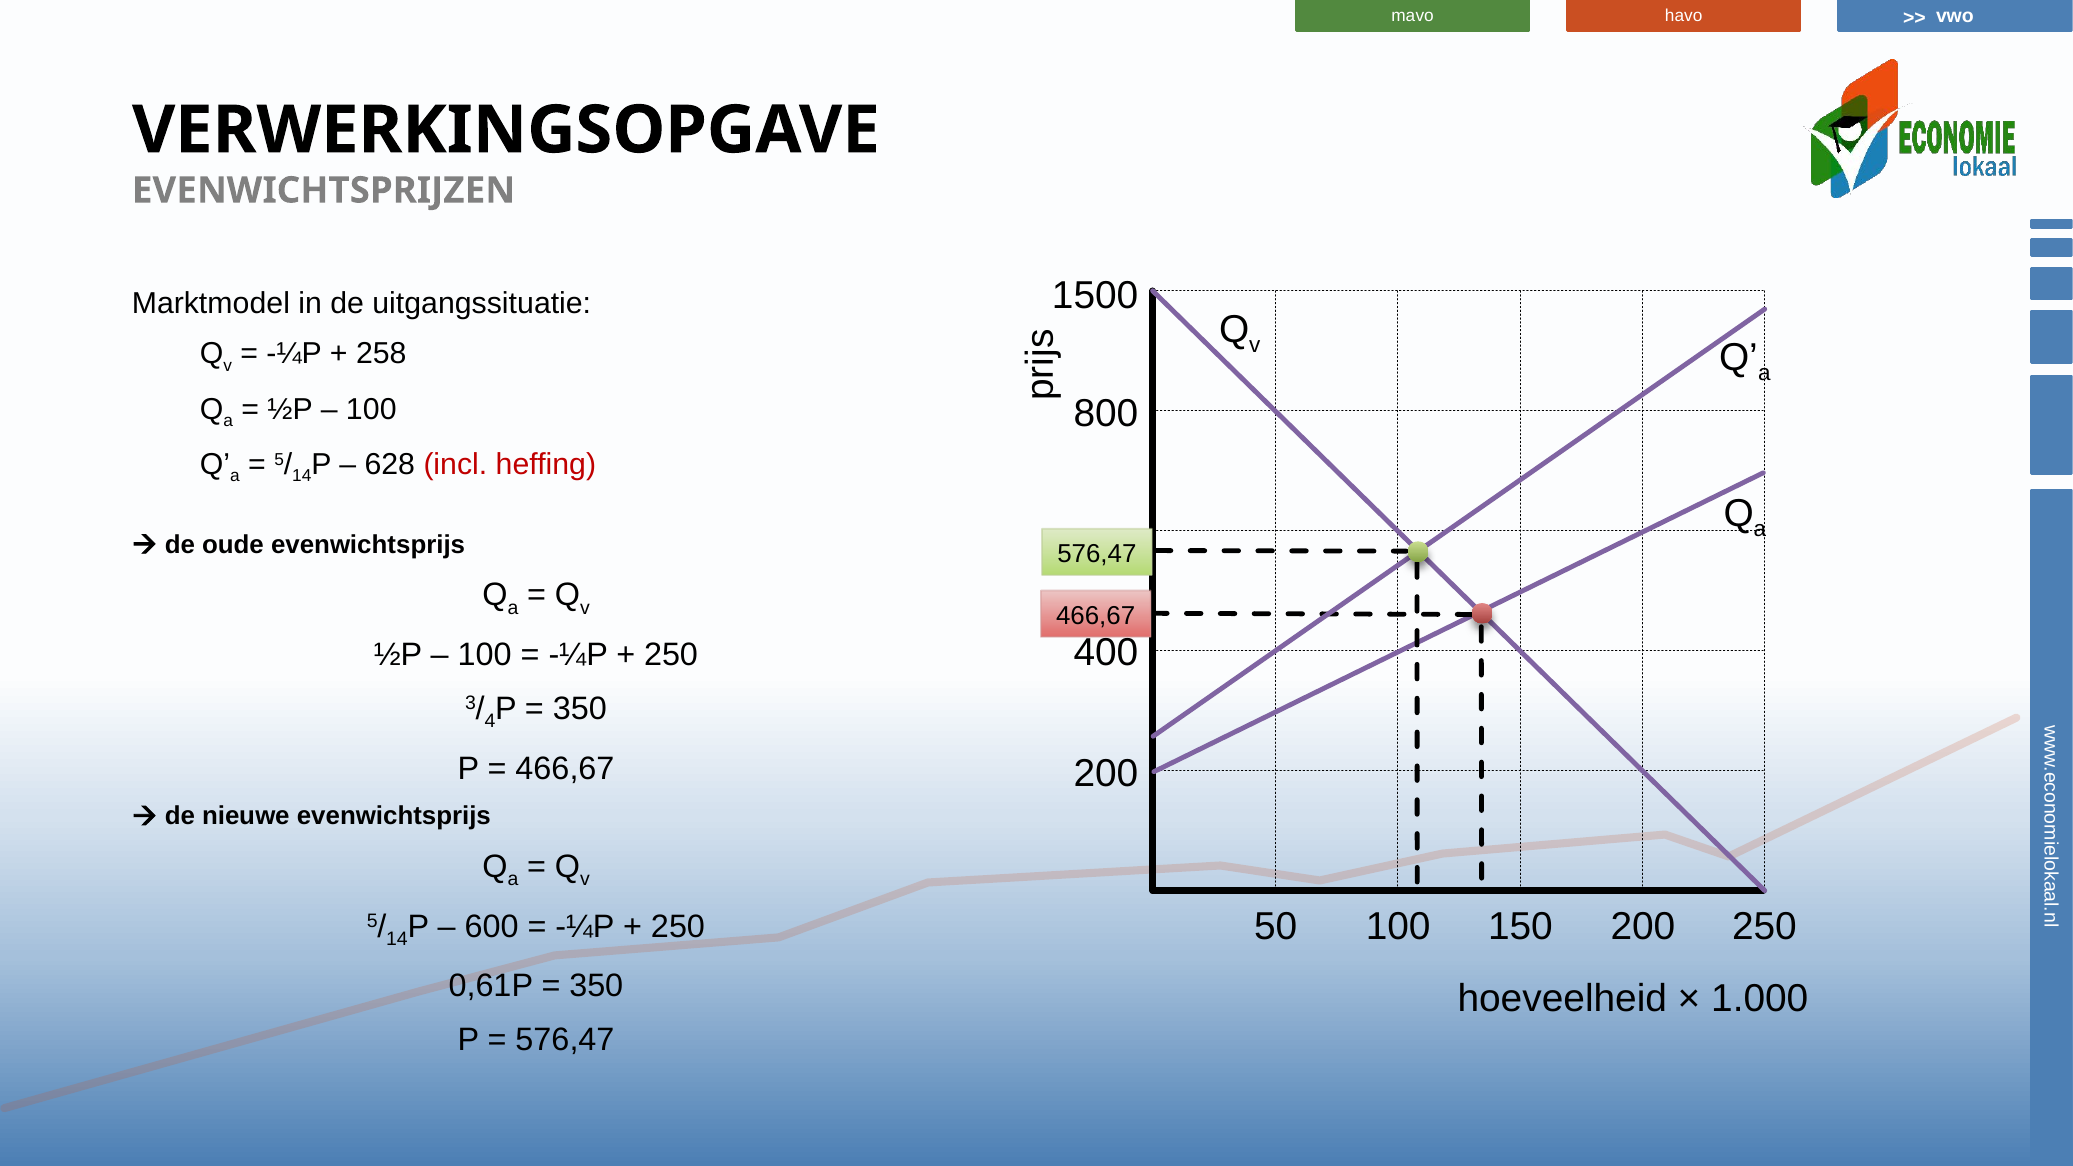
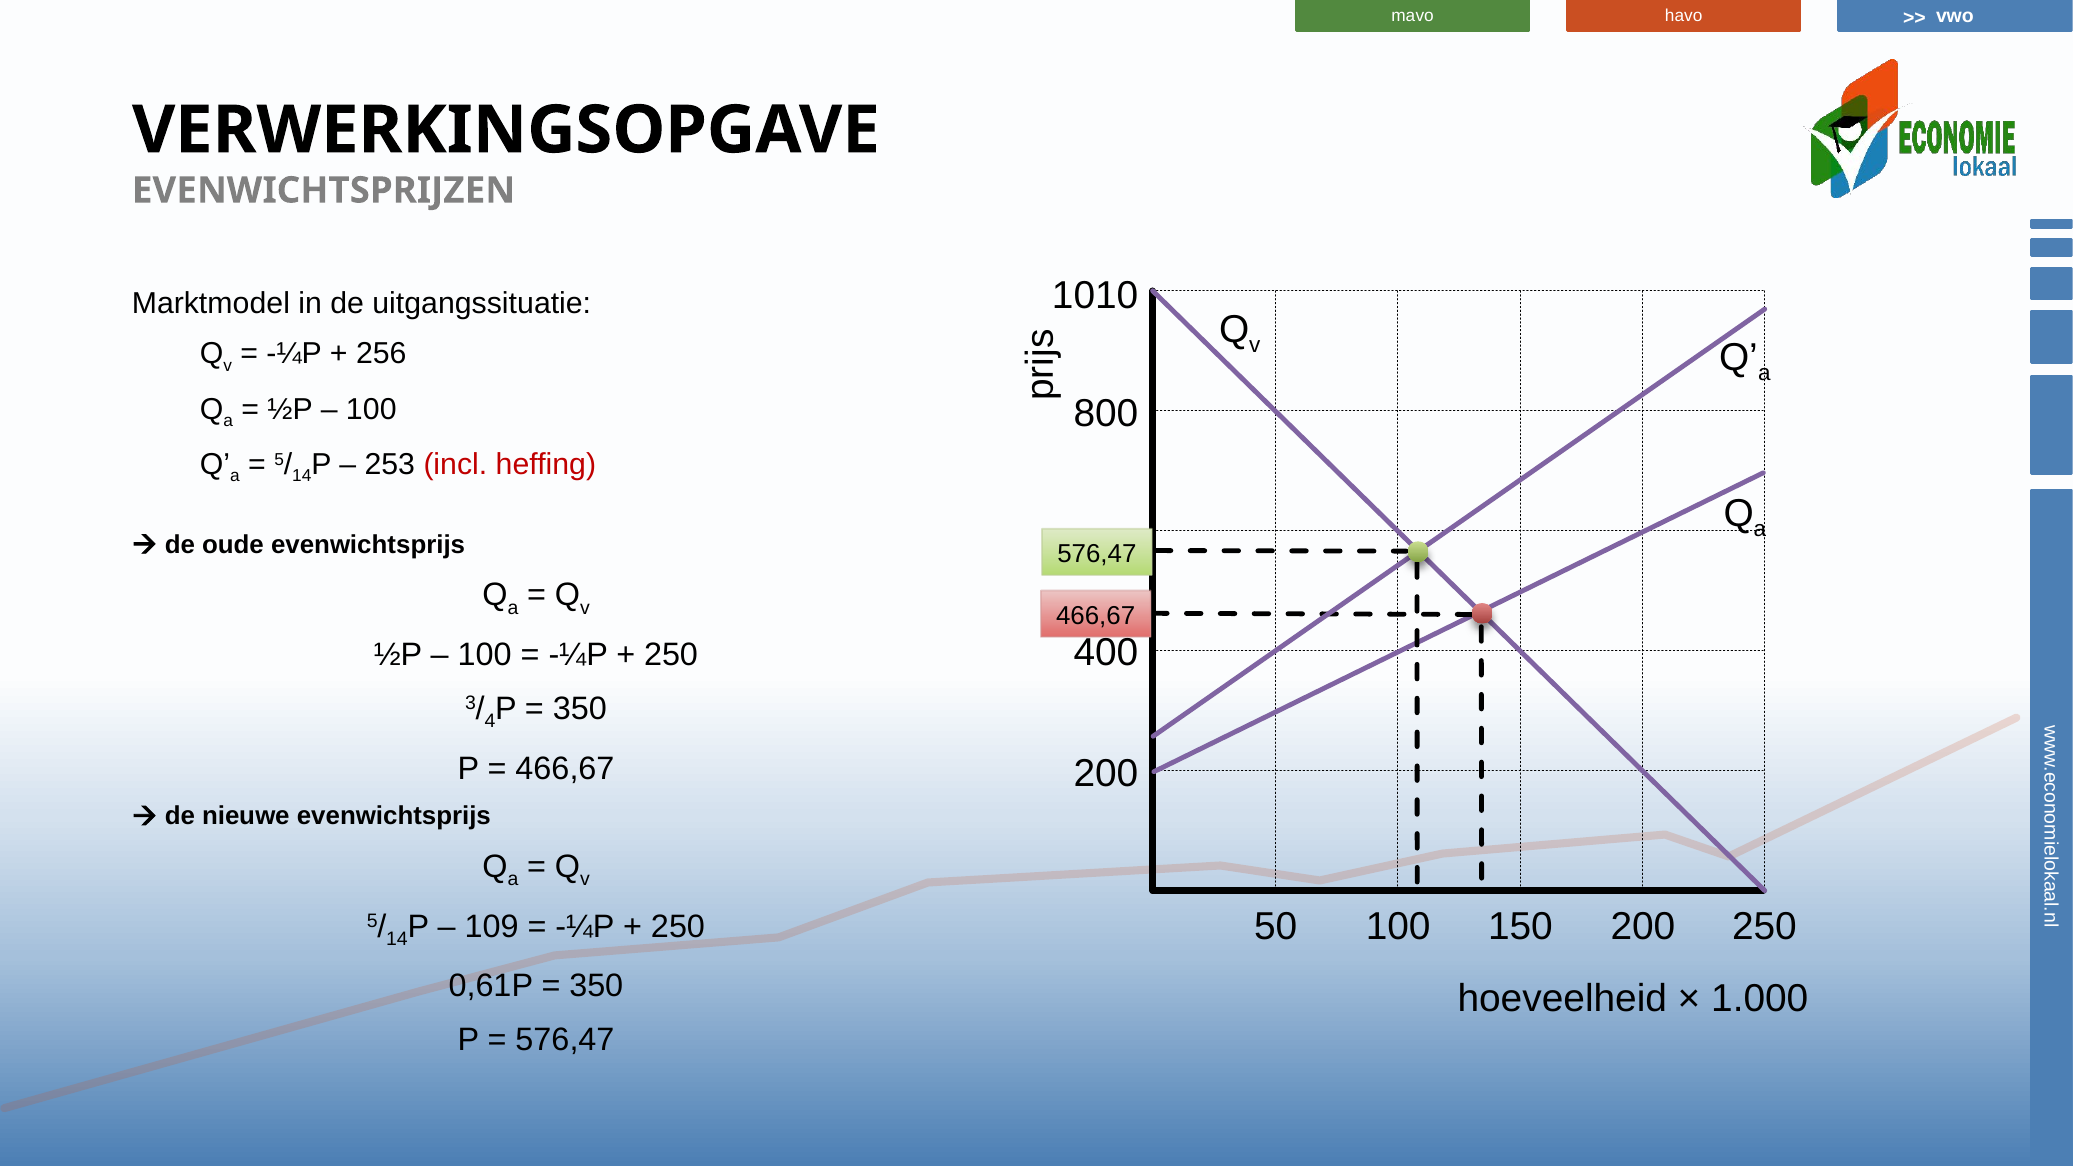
1500: 1500 -> 1010 (1095, 296)
258: 258 -> 256 (381, 354)
628: 628 -> 253 (390, 464)
600: 600 -> 109 (492, 927)
